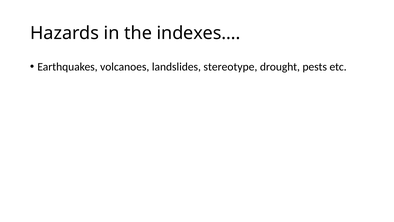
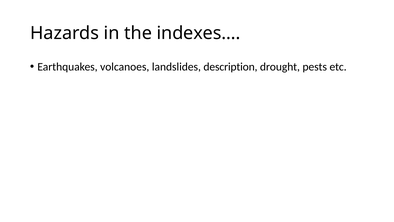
stereotype: stereotype -> description (230, 67)
